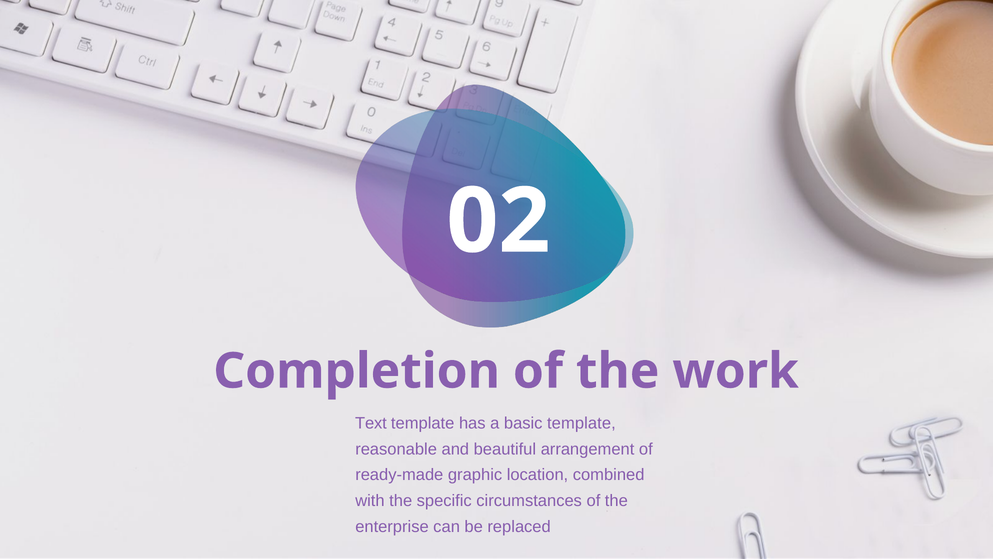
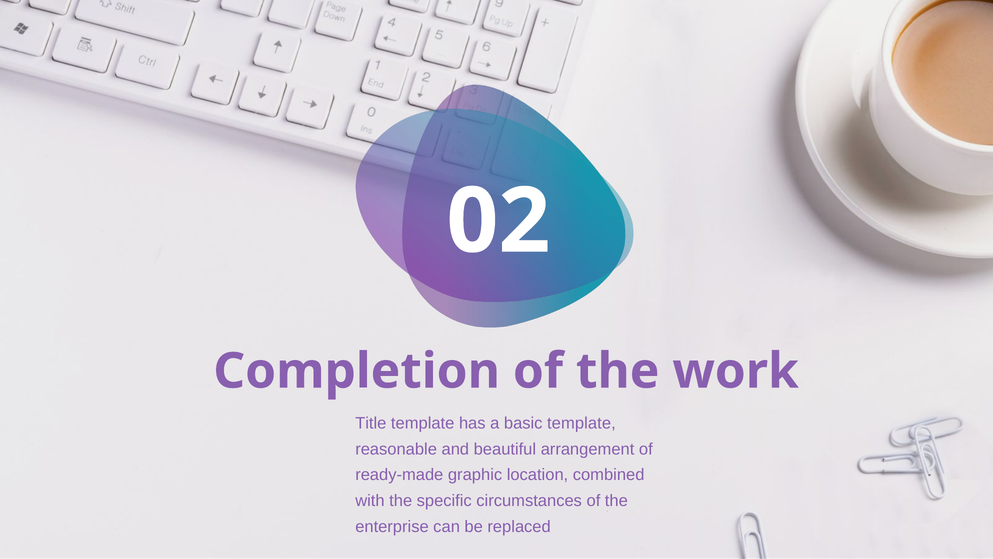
Text: Text -> Title (371, 423)
